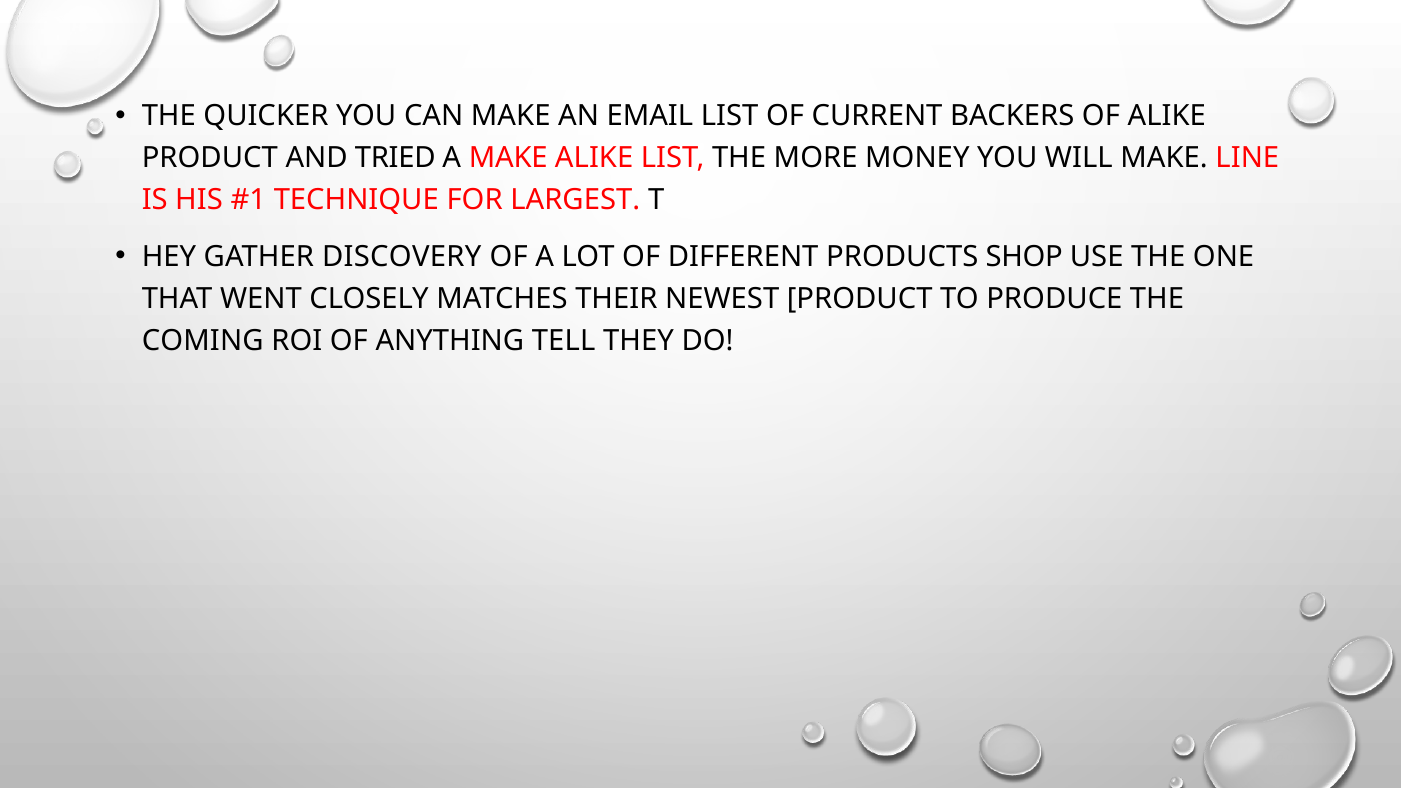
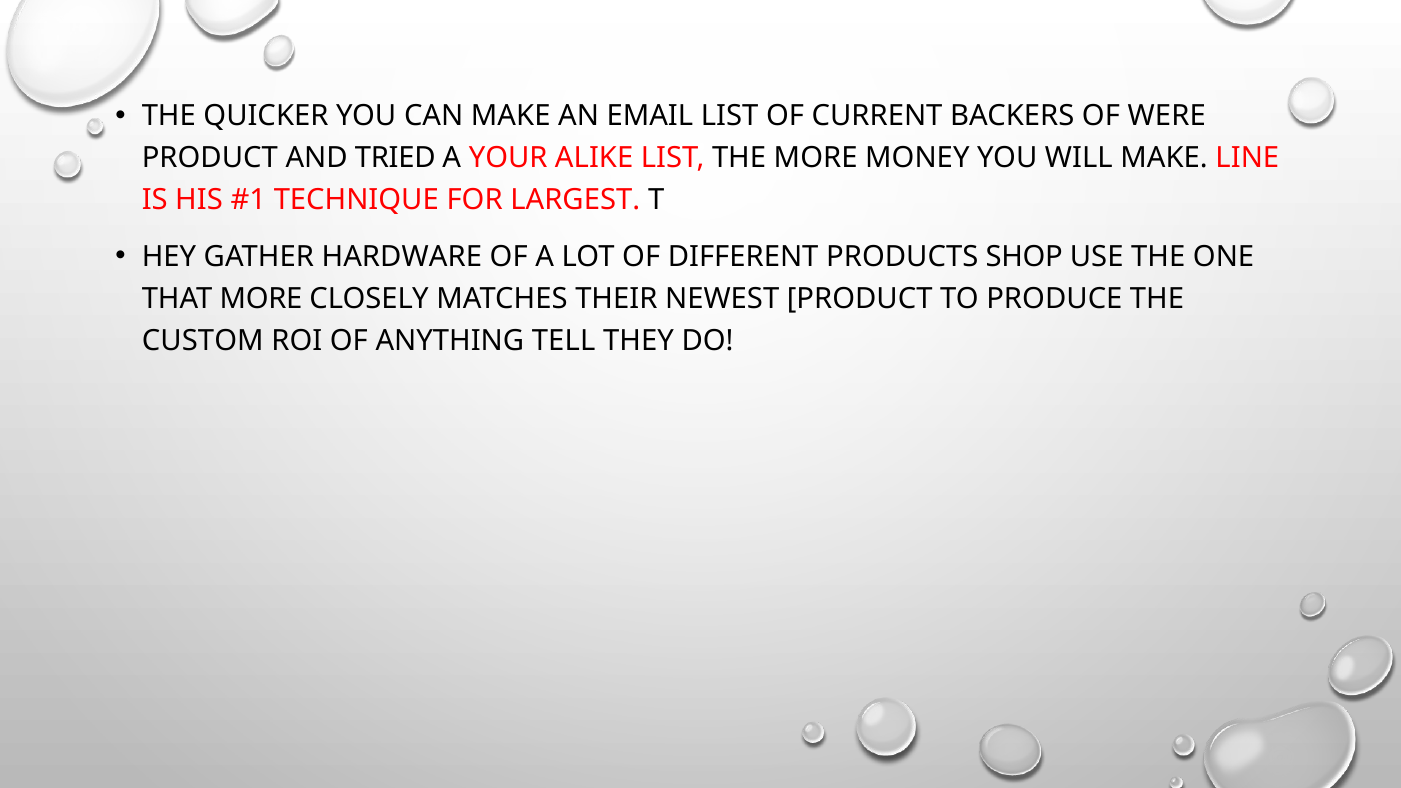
OF ALIKE: ALIKE -> WERE (1167, 116)
A MAKE: MAKE -> YOUR (508, 158)
DISCOVERY: DISCOVERY -> HARDWARE (402, 257)
THAT WENT: WENT -> MORE (261, 299)
COMING: COMING -> CUSTOM (203, 341)
